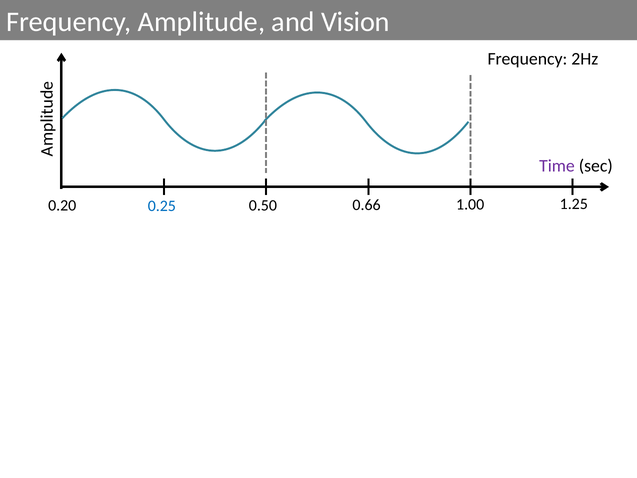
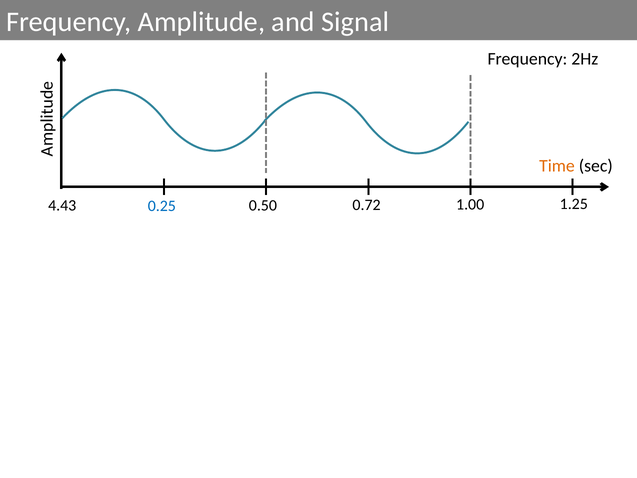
Vision: Vision -> Signal (355, 22)
Time colour: purple -> orange (557, 166)
0.20: 0.20 -> 4.43 (62, 205)
0.66: 0.66 -> 0.72 (367, 205)
